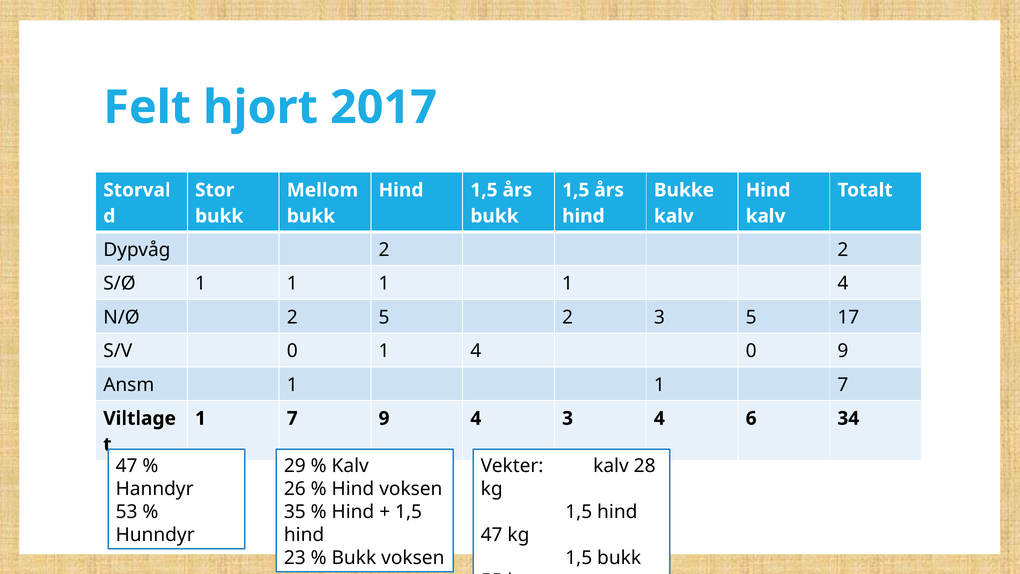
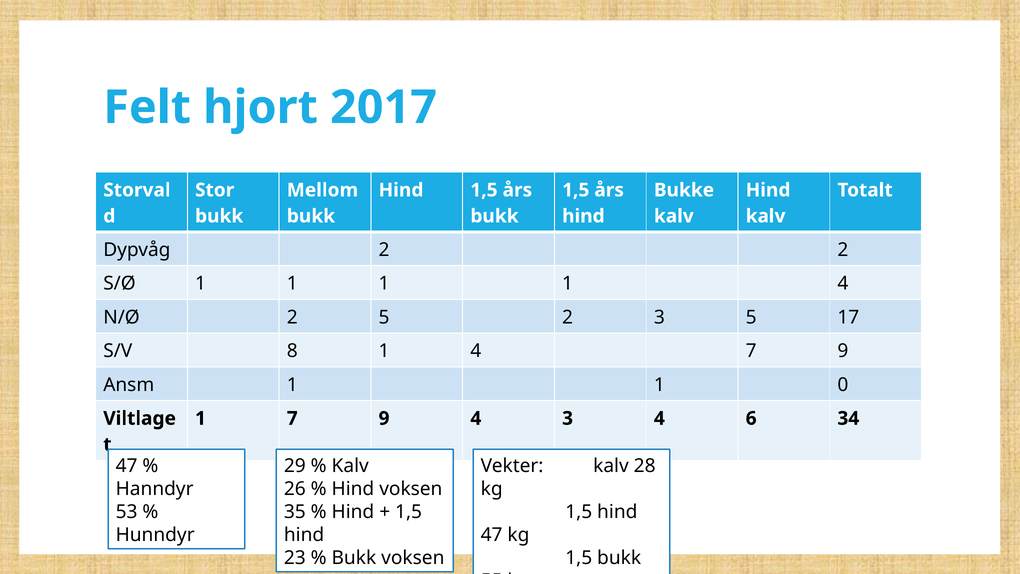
S/V 0: 0 -> 8 (292, 351)
4 0: 0 -> 7 (751, 351)
1 1 7: 7 -> 0 (843, 385)
